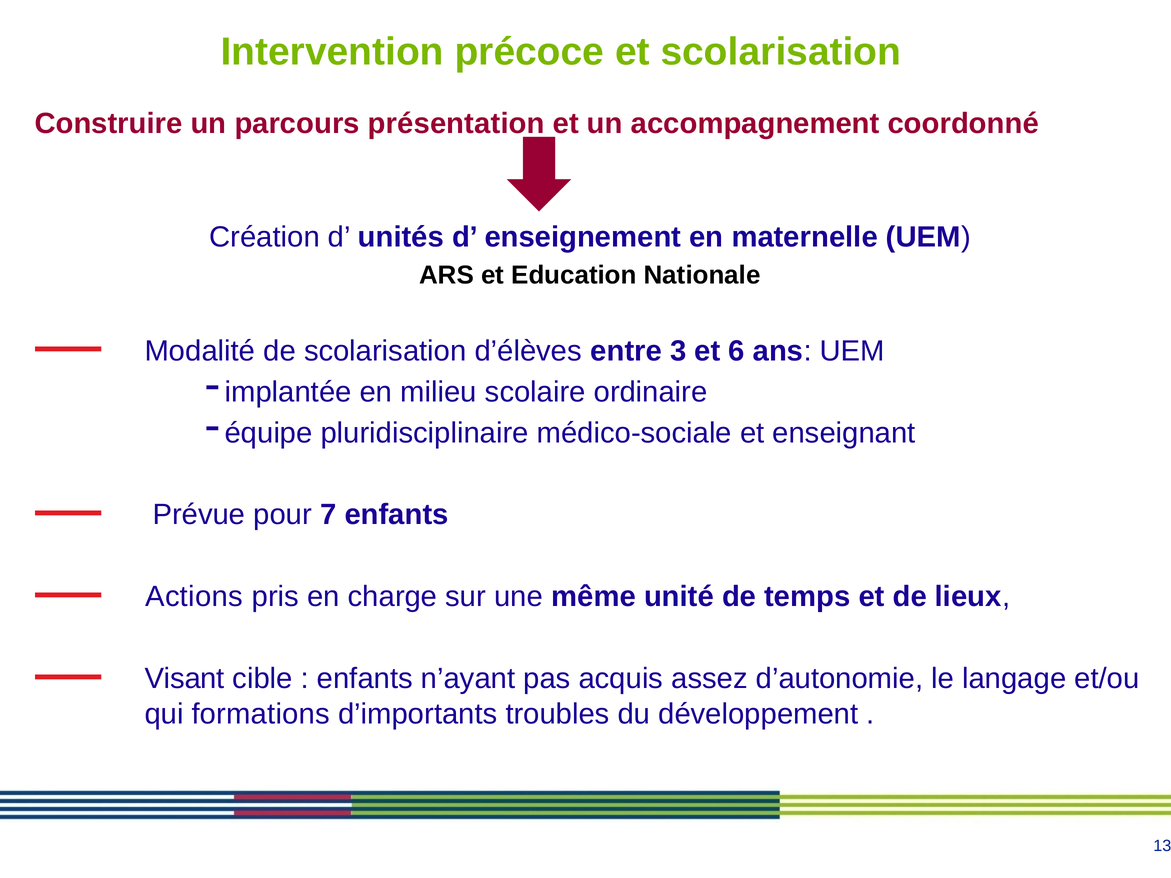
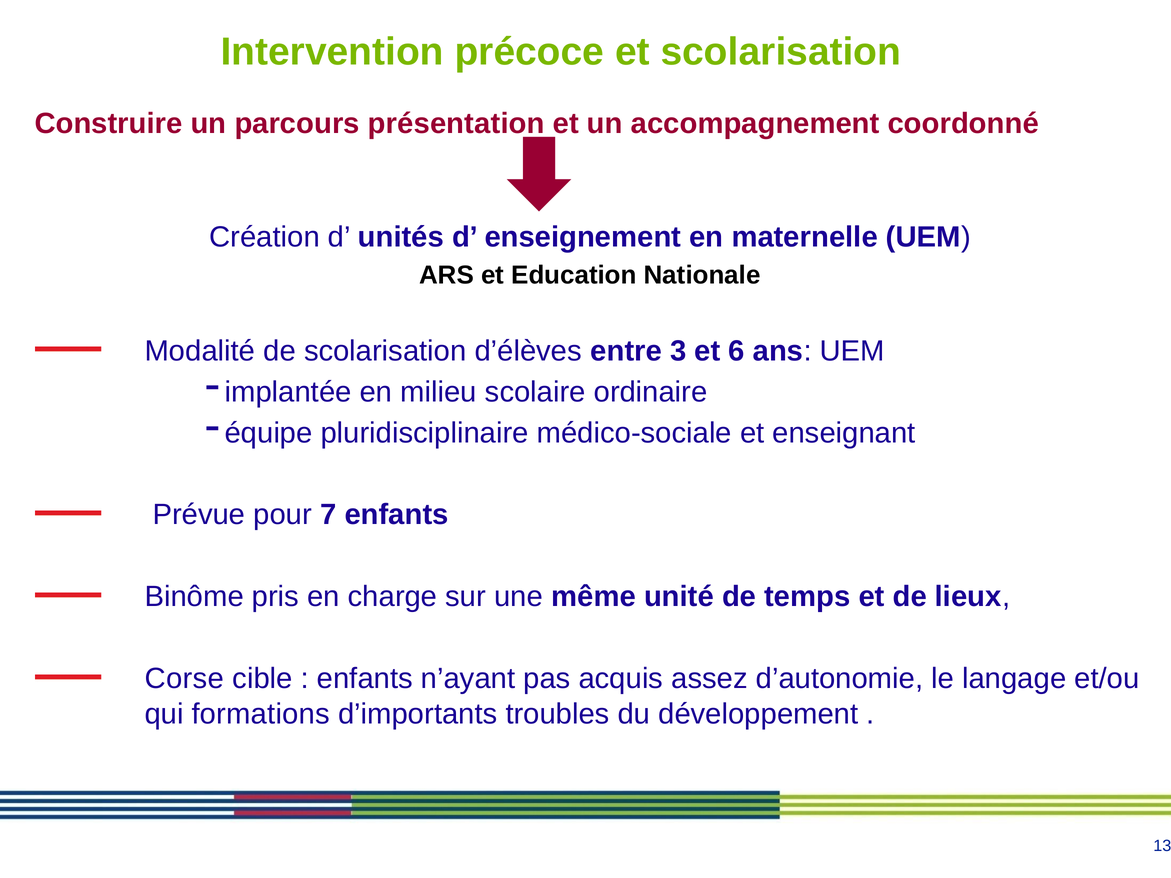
Actions: Actions -> Binôme (194, 597)
Visant: Visant -> Corse (184, 679)
